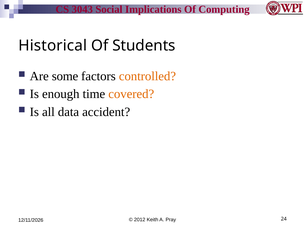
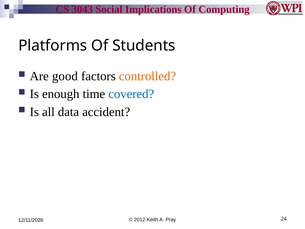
Historical: Historical -> Platforms (53, 46)
some: some -> good (65, 76)
covered colour: orange -> blue (131, 94)
